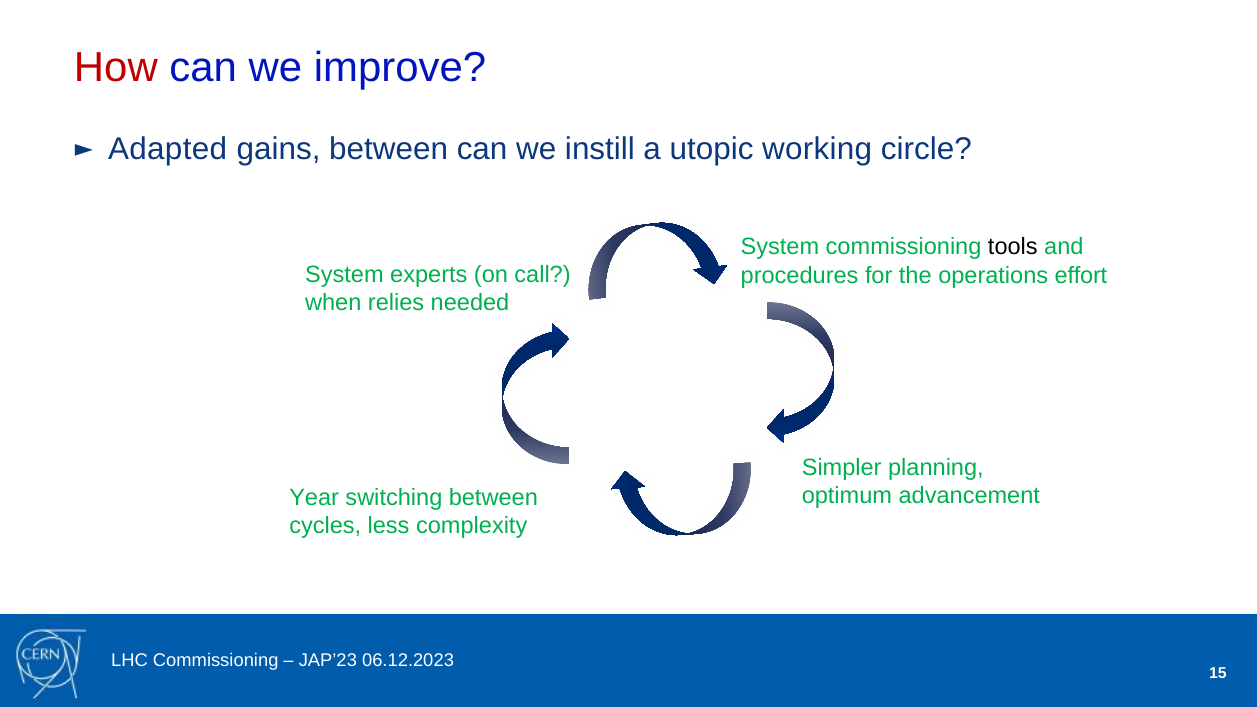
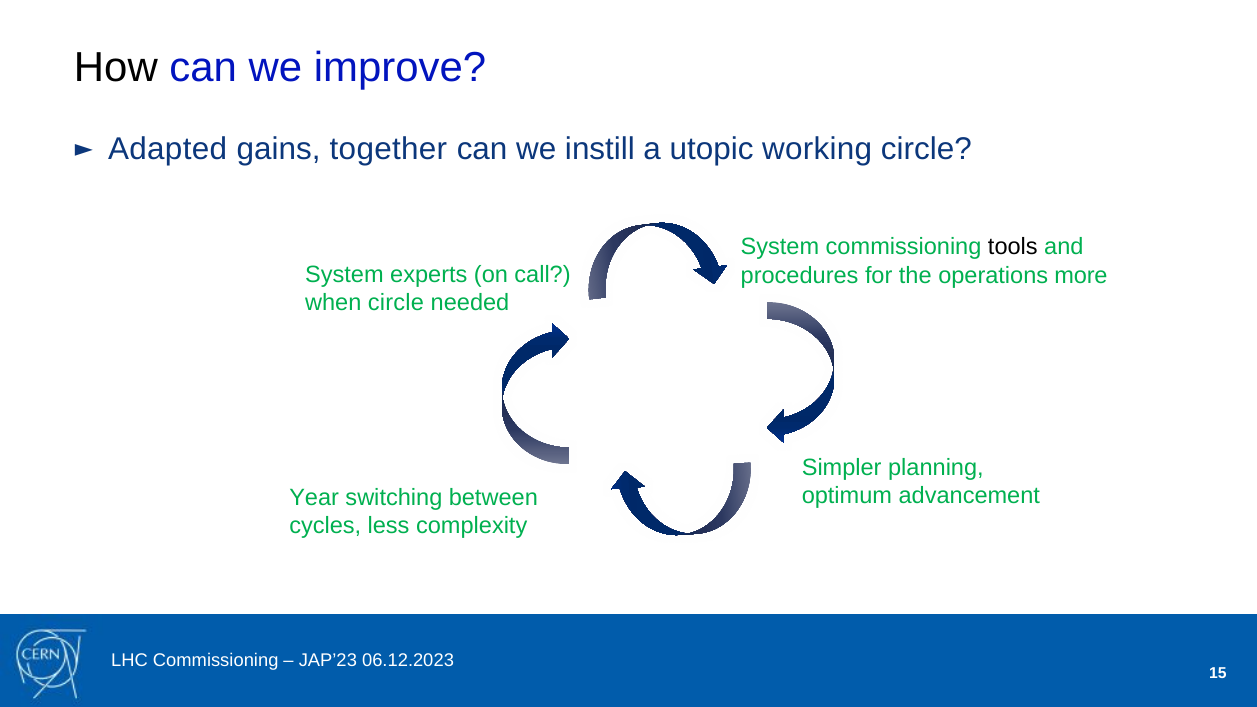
How colour: red -> black (116, 68)
gains between: between -> together (388, 150)
effort: effort -> more (1081, 275)
when relies: relies -> circle (396, 303)
